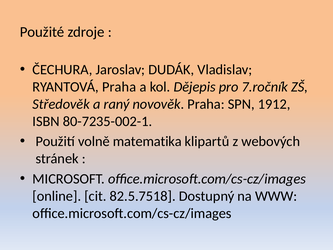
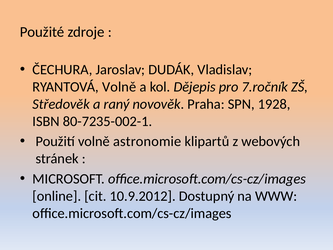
RYANTOVÁ Praha: Praha -> Volně (119, 87)
1912: 1912 -> 1928 (274, 104)
matematika: matematika -> astronomie (147, 141)
82.5.7518: 82.5.7518 -> 10.9.2012 (143, 196)
